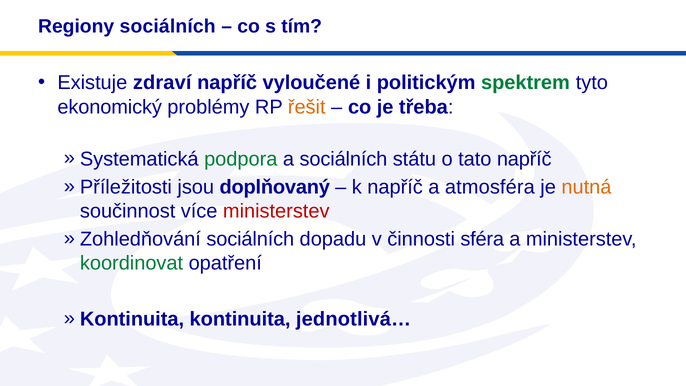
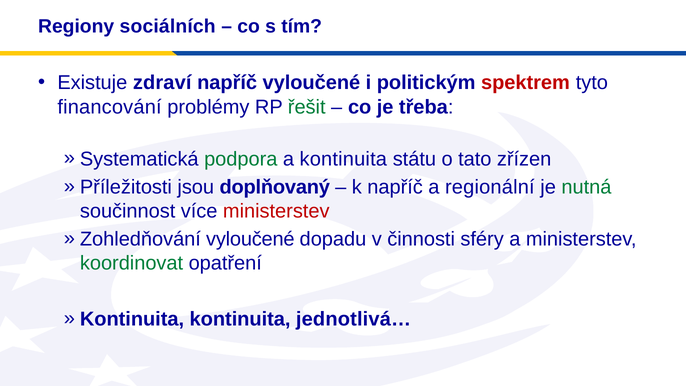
spektrem colour: green -> red (525, 83)
ekonomický: ekonomický -> financování (110, 107)
řešit colour: orange -> green (307, 107)
a sociálních: sociálních -> kontinuita (343, 159)
tato napříč: napříč -> zřízen (524, 159)
atmosféra: atmosféra -> regionální (490, 187)
nutná colour: orange -> green (586, 187)
sociálních: sociálních -> vyloučené (250, 239)
sféra: sféra -> sféry (482, 239)
